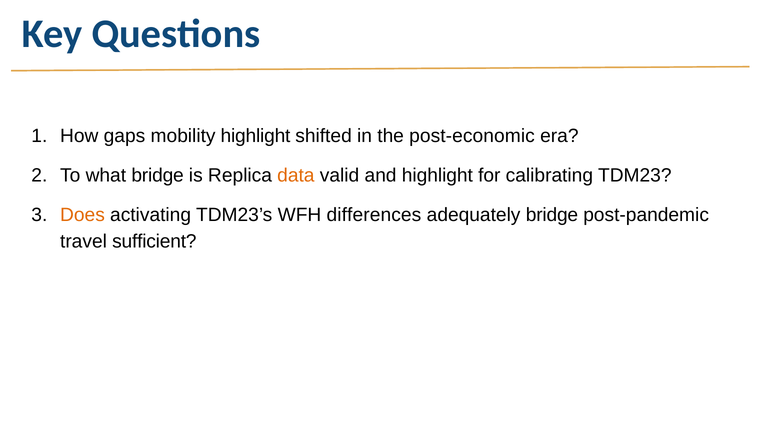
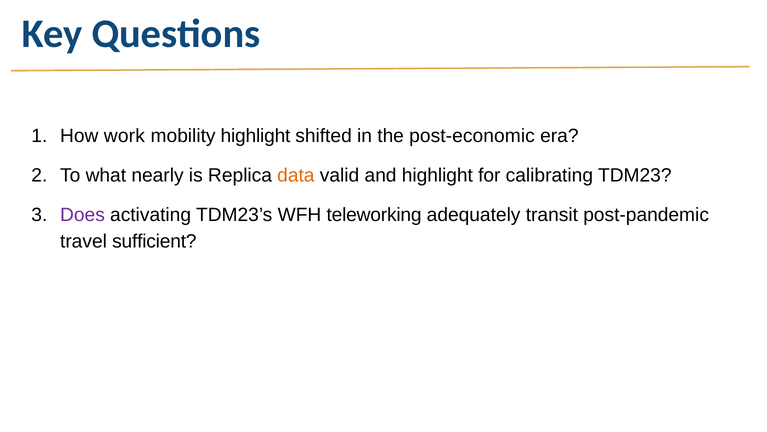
gaps: gaps -> work (124, 136)
what bridge: bridge -> nearly (157, 175)
Does colour: orange -> purple (82, 214)
differences: differences -> teleworking (374, 214)
adequately bridge: bridge -> transit (552, 214)
